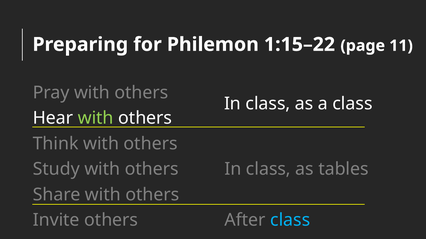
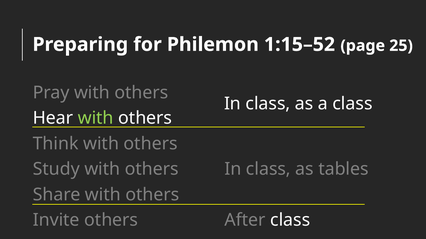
1:15–22: 1:15–22 -> 1:15–52 (299, 45)
11: 11 -> 25 (401, 46)
class colour: light blue -> white (290, 221)
